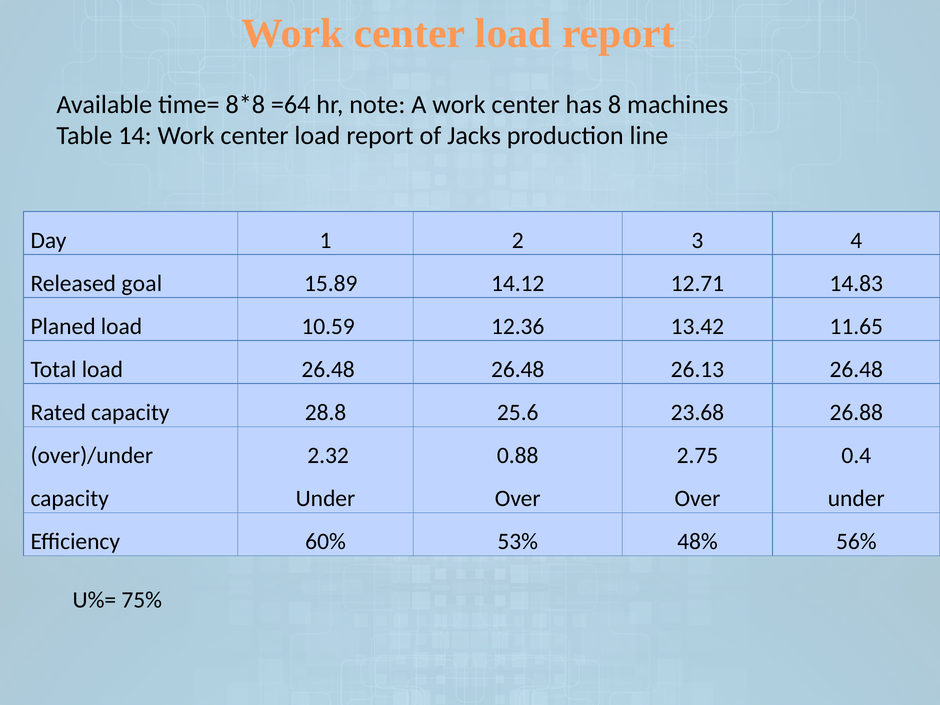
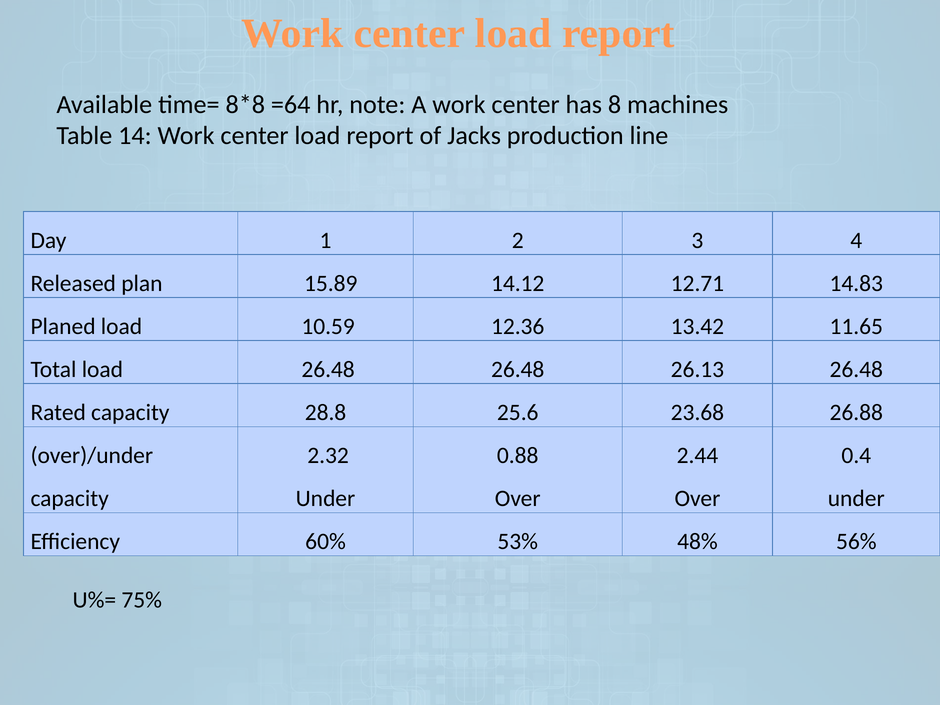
goal: goal -> plan (142, 283)
2.75: 2.75 -> 2.44 (697, 456)
